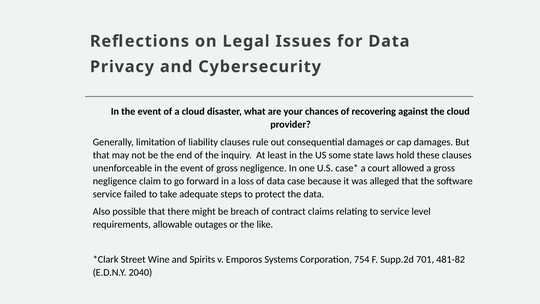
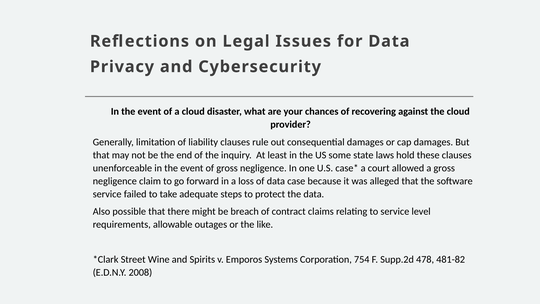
701: 701 -> 478 (425, 259)
2040: 2040 -> 2008 (140, 272)
